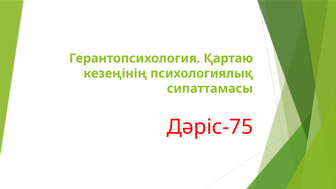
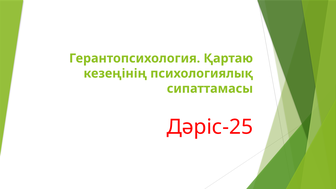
Дәріс-75: Дәріс-75 -> Дәріс-25 (210, 127)
